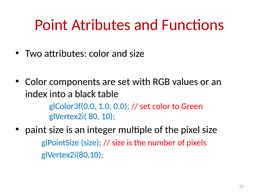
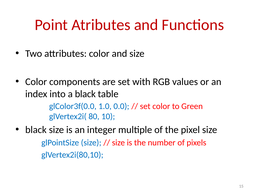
paint: paint -> black (36, 129)
